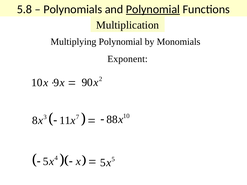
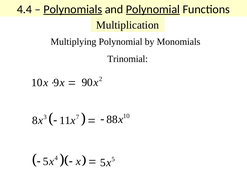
5.8: 5.8 -> 4.4 (24, 9)
Polynomials underline: none -> present (73, 9)
Exponent: Exponent -> Trinomial (128, 59)
